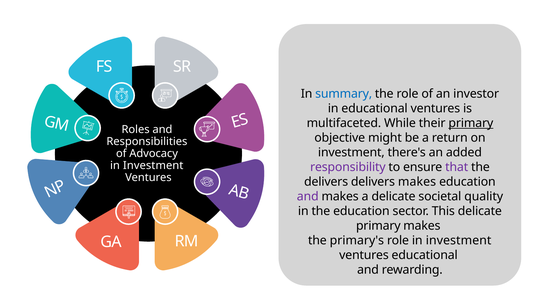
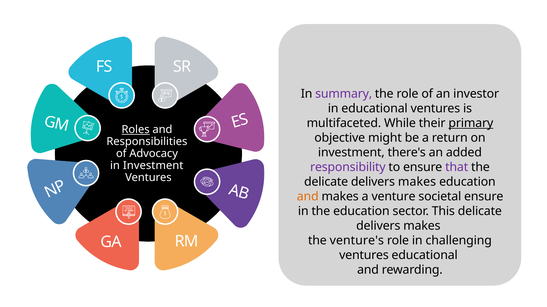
summary colour: blue -> purple (344, 94)
Roles underline: none -> present (136, 130)
delivers: delivers -> delicate (326, 182)
and colour: purple -> orange (308, 197)
a delicate: delicate -> venture (394, 197)
societal quality: quality -> ensure (484, 197)
primary: primary -> delivers (378, 226)
primary's: primary's -> venture's (357, 241)
role in investment: investment -> challenging (459, 241)
